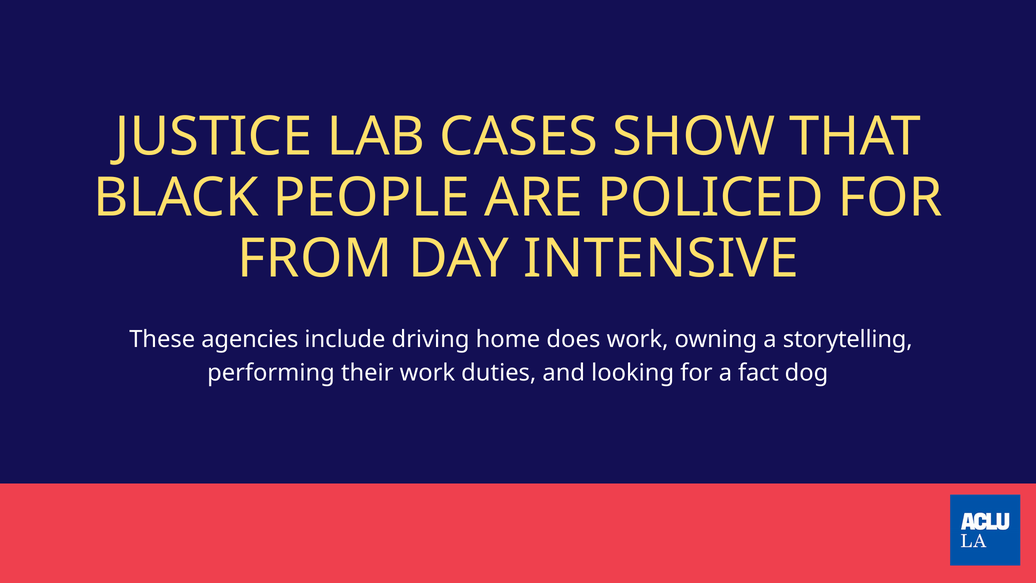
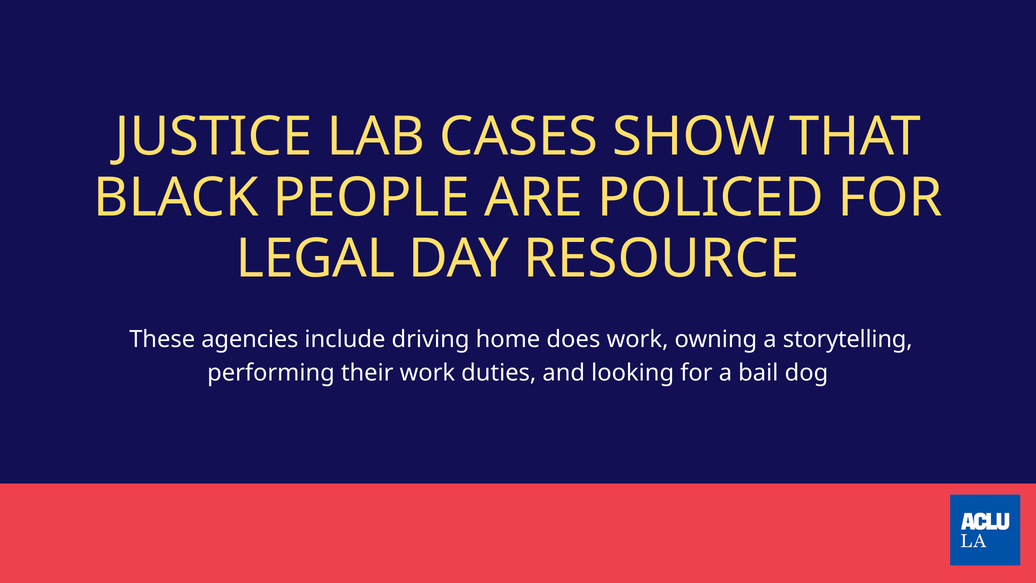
FROM: FROM -> LEGAL (315, 259)
INTENSIVE: INTENSIVE -> RESOURCE (661, 259)
fact: fact -> bail (758, 373)
